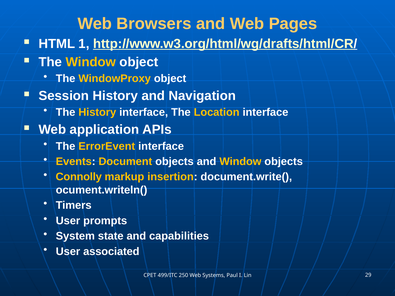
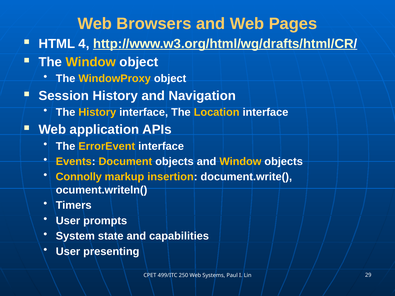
1: 1 -> 4 (84, 44)
associated: associated -> presenting (111, 252)
